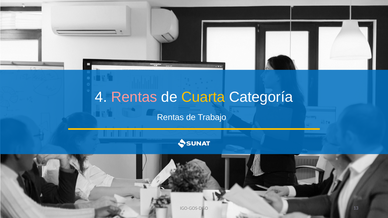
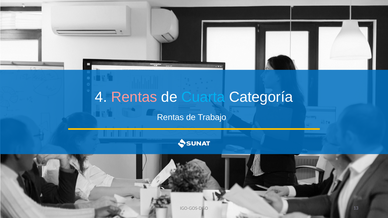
Cuarta colour: yellow -> light blue (203, 97)
